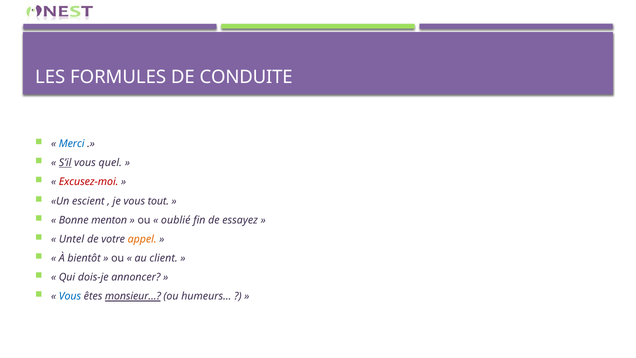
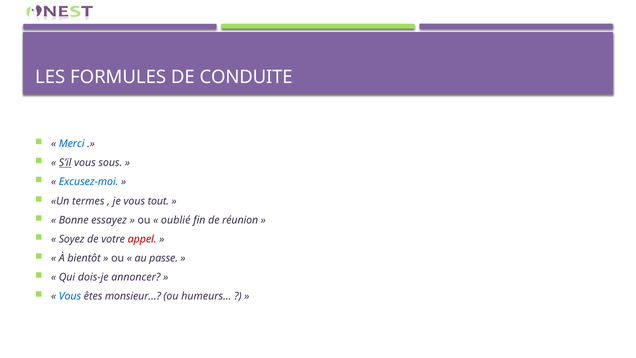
quel: quel -> sous (110, 163)
Excusez-moi colour: red -> blue (89, 182)
escient: escient -> termes (88, 201)
menton: menton -> essayez (109, 220)
essayez: essayez -> réunion (240, 220)
Untel: Untel -> Soyez (72, 239)
appel colour: orange -> red (142, 239)
client: client -> passe (164, 258)
monsieur… underline: present -> none (133, 296)
